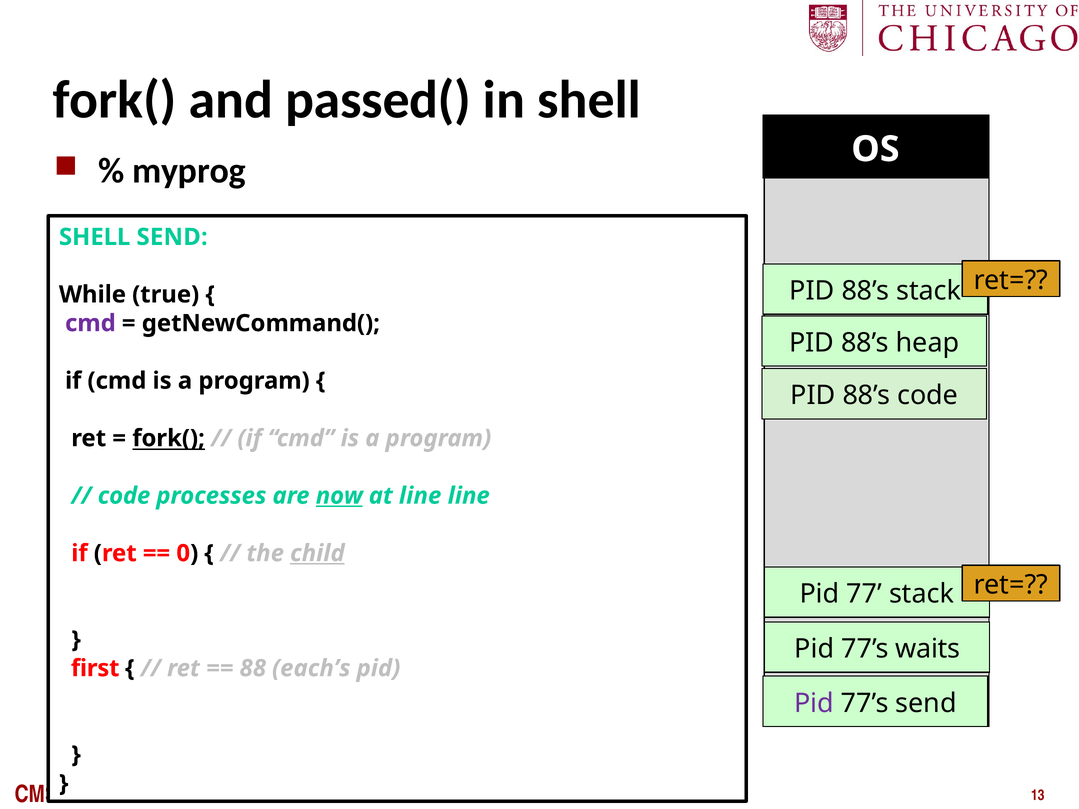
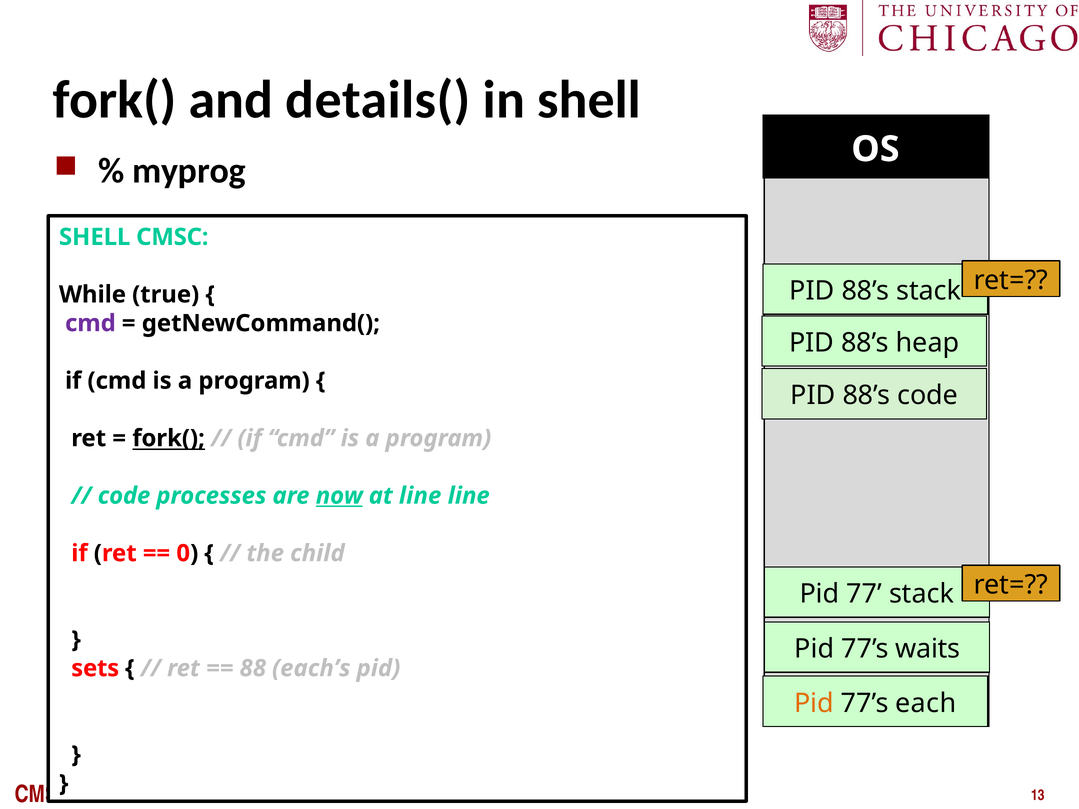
passed(: passed( -> details( (378, 100)
SHELL SEND: SEND -> CMSC (172, 237)
child underline: present -> none (317, 553)
first: first -> sets (95, 669)
Pid colour: purple -> orange (814, 703)
77’s send: send -> each (926, 703)
